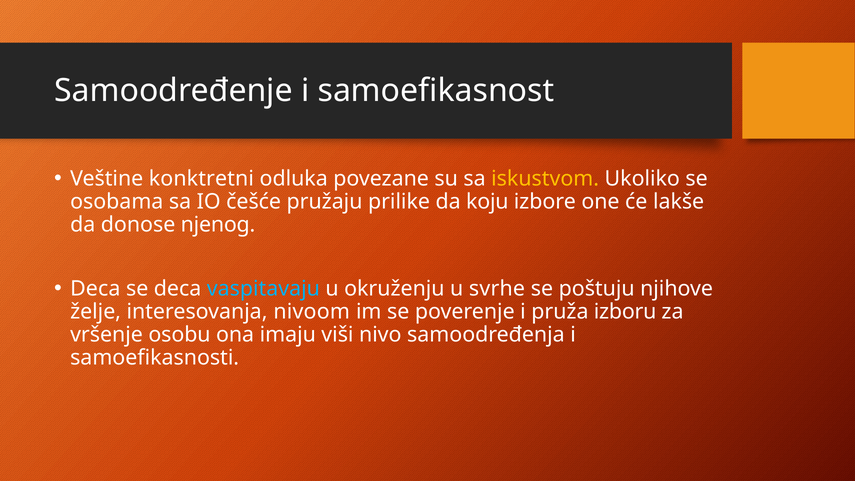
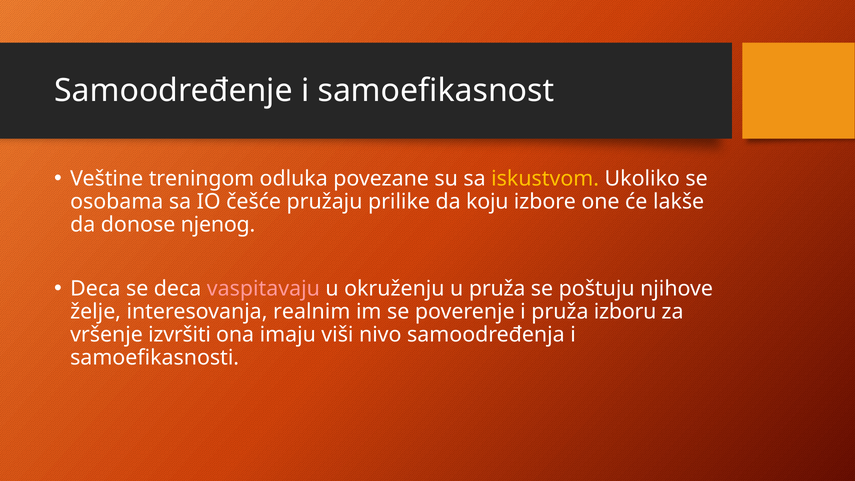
konktretni: konktretni -> treningom (201, 179)
vaspitavaju colour: light blue -> pink (263, 289)
u svrhe: svrhe -> pruža (497, 289)
nivoom: nivoom -> realnim (312, 312)
osobu: osobu -> izvršiti (180, 335)
